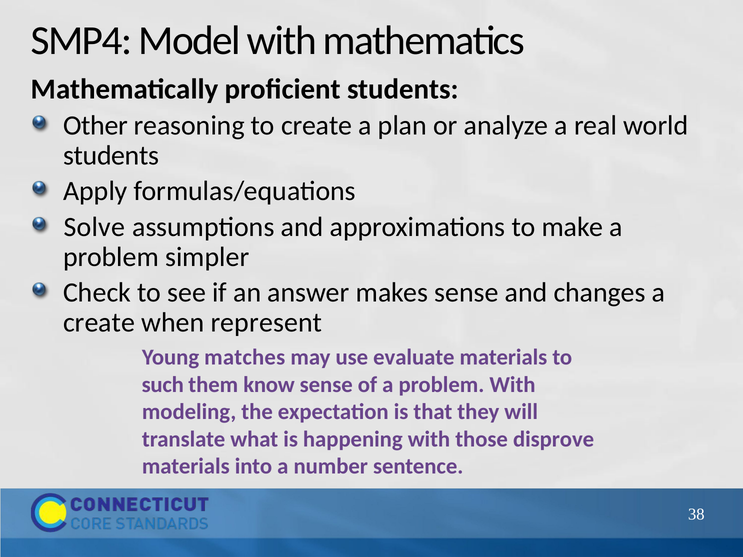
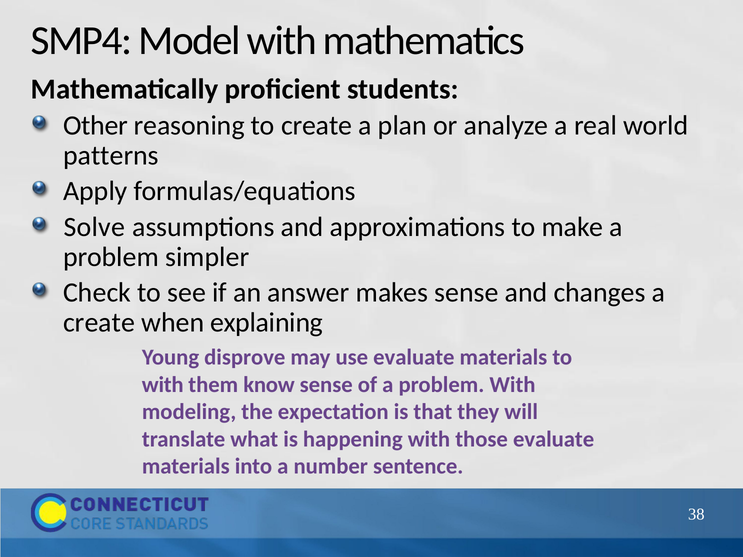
students: students -> patterns (111, 156)
represent: represent -> explaining (267, 323)
matches: matches -> disprove (245, 358)
such: such -> with (163, 385)
those disprove: disprove -> evaluate (554, 439)
